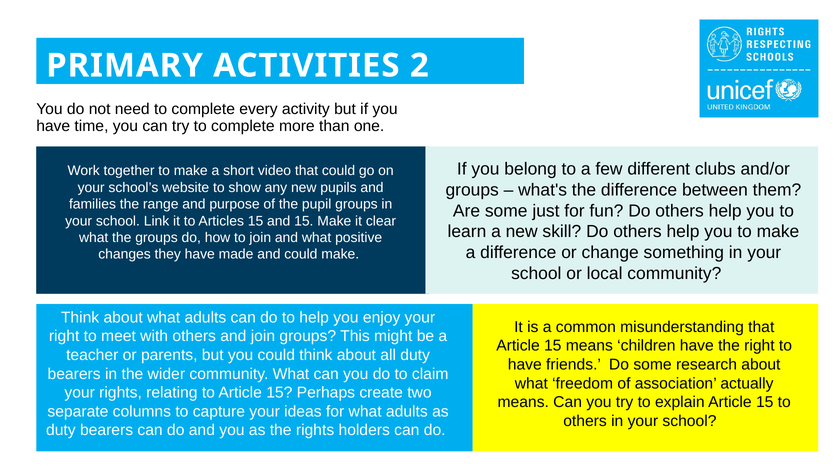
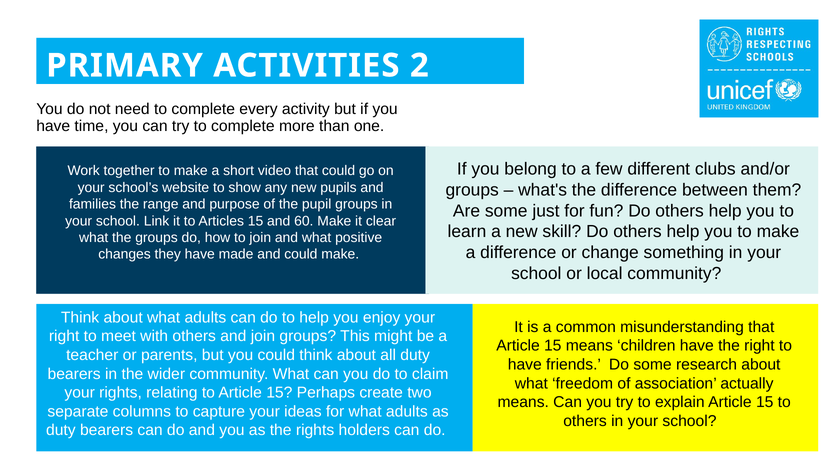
and 15: 15 -> 60 (304, 221)
